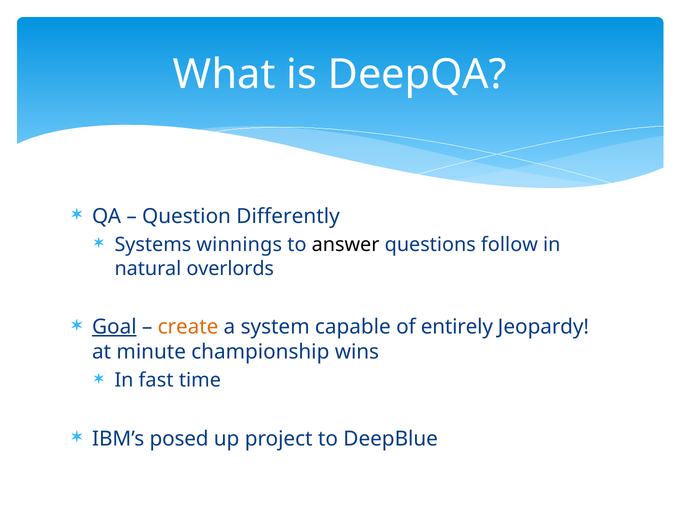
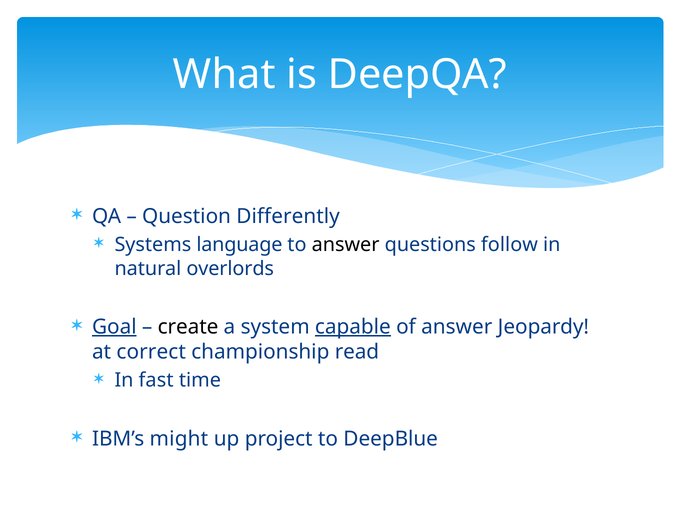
winnings: winnings -> language (239, 245)
create colour: orange -> black (188, 327)
capable underline: none -> present (353, 327)
of entirely: entirely -> answer (457, 327)
minute: minute -> correct (151, 352)
wins: wins -> read (357, 352)
posed: posed -> might (179, 439)
